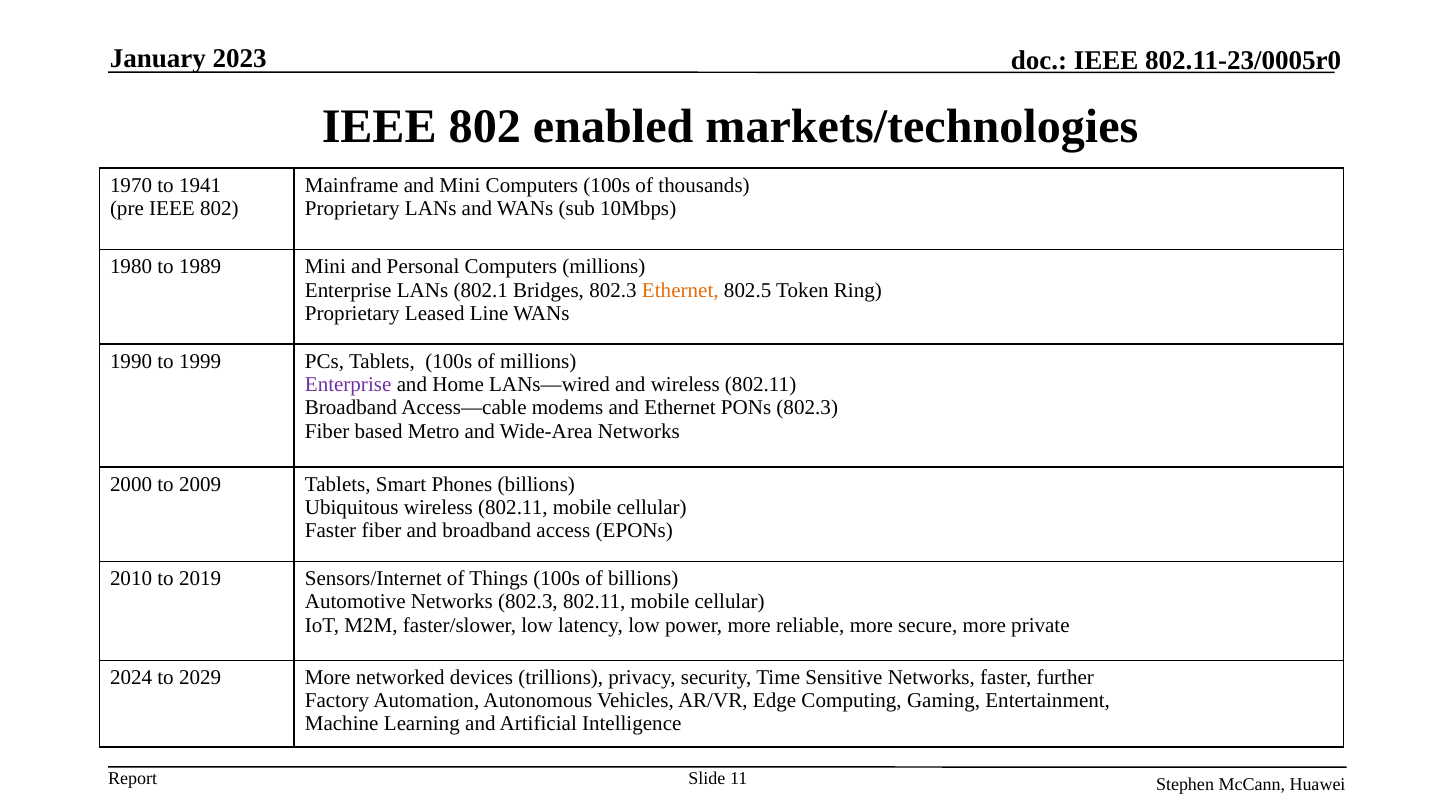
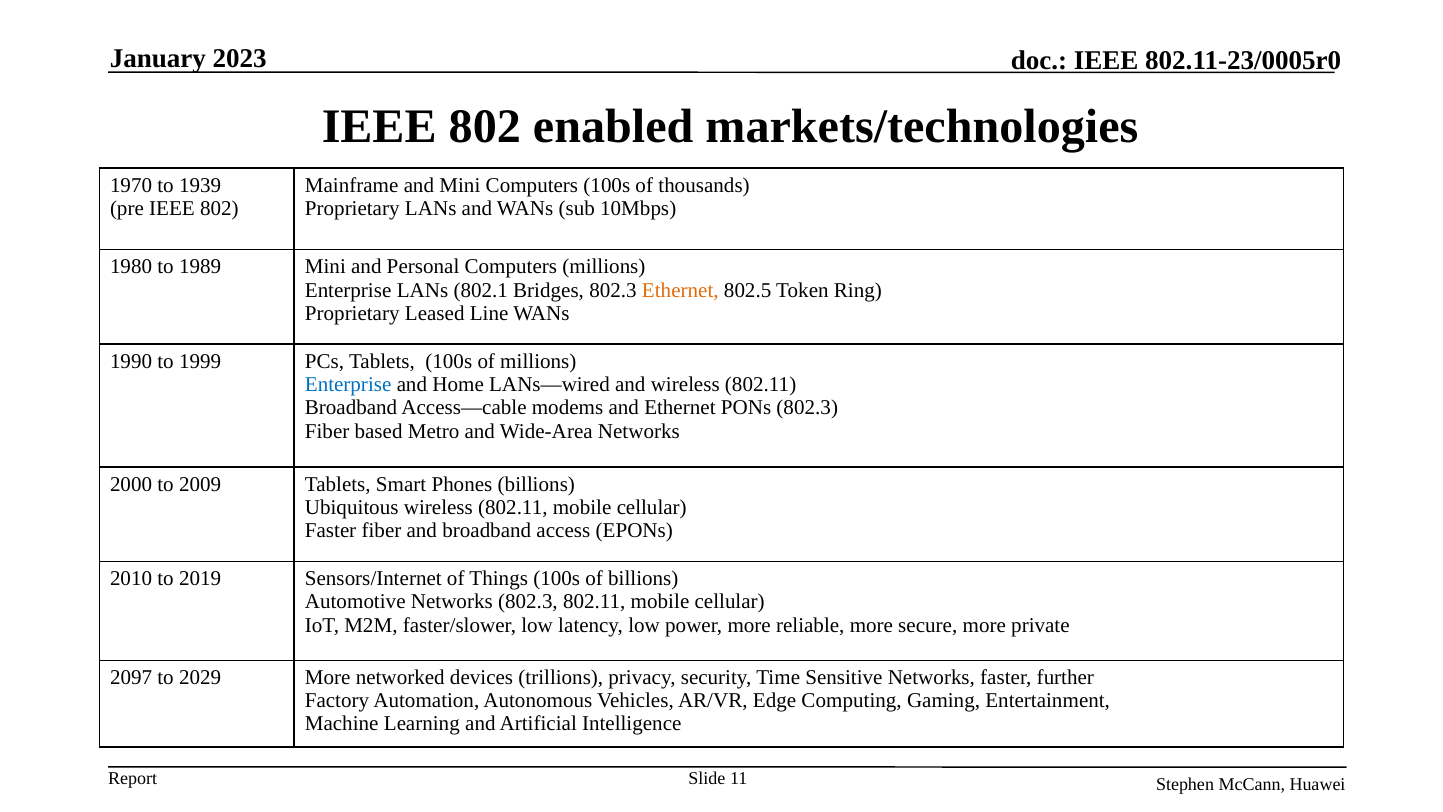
1941: 1941 -> 1939 (200, 185)
Enterprise colour: purple -> blue (348, 384)
2024: 2024 -> 2097 (131, 677)
